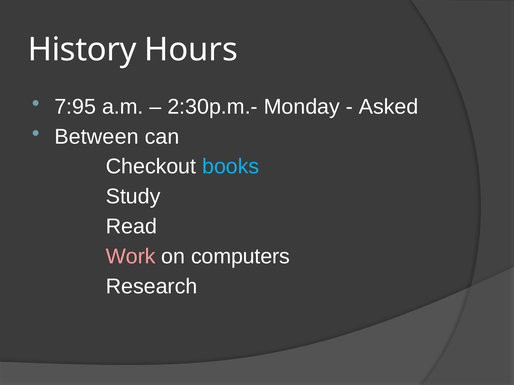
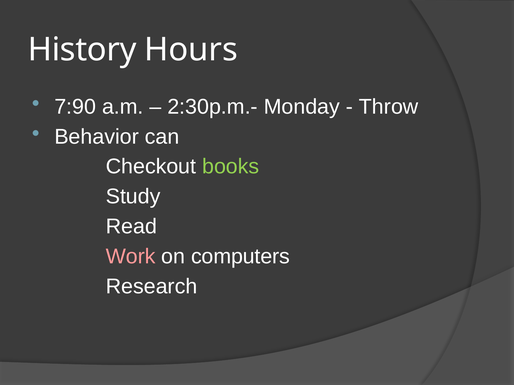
7:95: 7:95 -> 7:90 (75, 107)
Asked: Asked -> Throw (389, 107)
Between: Between -> Behavior (97, 137)
books colour: light blue -> light green (231, 167)
